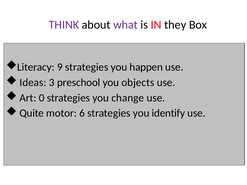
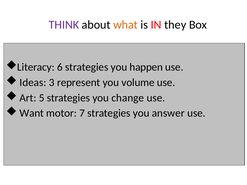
what colour: purple -> orange (126, 25)
9: 9 -> 6 (60, 67)
preschool: preschool -> represent (79, 83)
objects: objects -> volume (138, 83)
0: 0 -> 5 (42, 98)
Quite: Quite -> Want (32, 113)
6: 6 -> 7 (82, 113)
identify: identify -> answer (168, 113)
